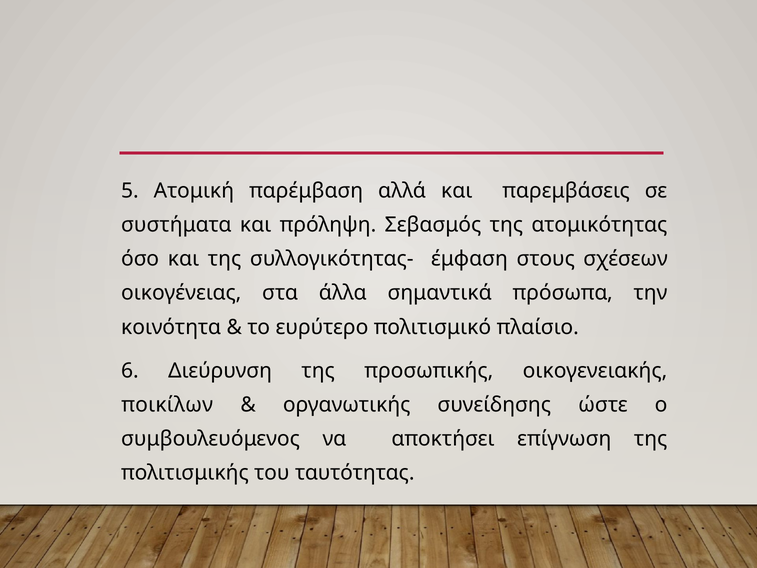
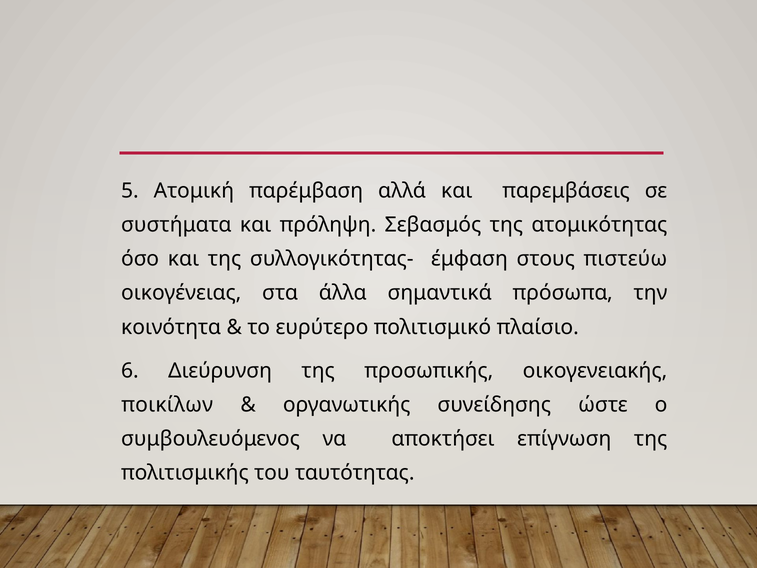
σχέσεων: σχέσεων -> πιστεύω (625, 259)
